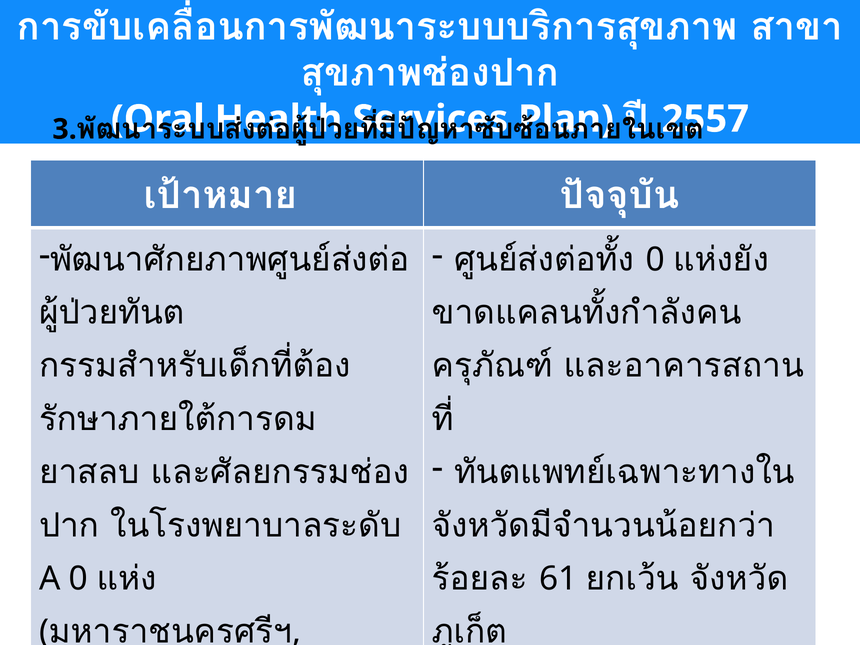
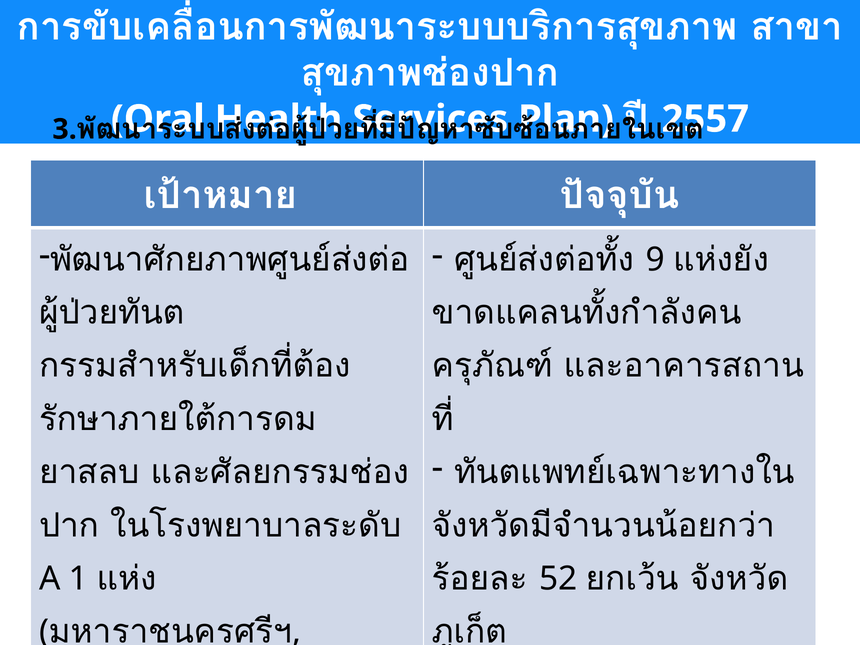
0: 0 -> 9 (655, 260)
A 0: 0 -> 1 (79, 579)
61: 61 -> 52 (558, 579)
